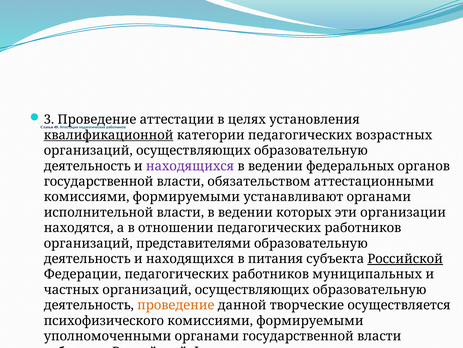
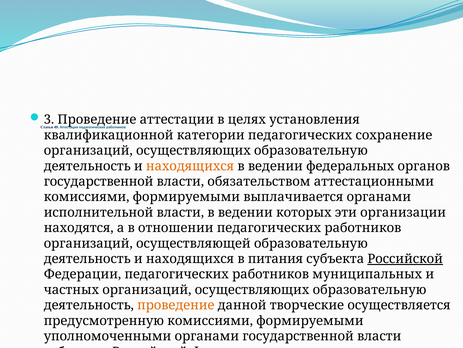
квалификационной underline: present -> none (109, 135)
возрастных: возрастных -> сохранение (394, 135)
находящихся colour: purple -> orange (190, 166)
устанавливают: устанавливают -> выплачивается (293, 197)
представителями: представителями -> осуществляющей (193, 243)
психофизического: психофизического -> предусмотренную (104, 320)
